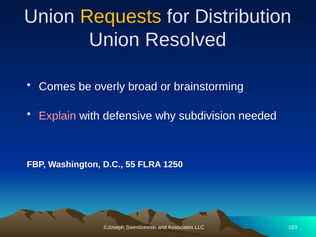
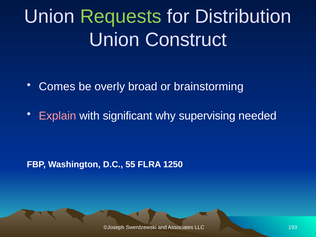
Requests colour: yellow -> light green (121, 17)
Resolved: Resolved -> Construct (186, 40)
defensive: defensive -> significant (128, 116)
subdivision: subdivision -> supervising (207, 116)
